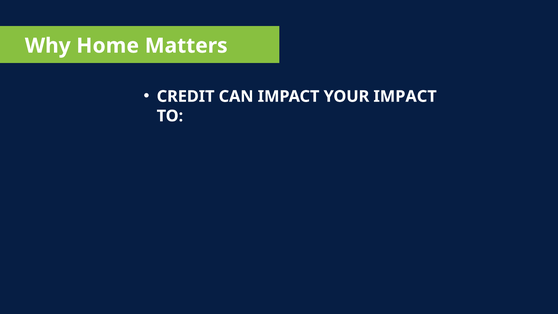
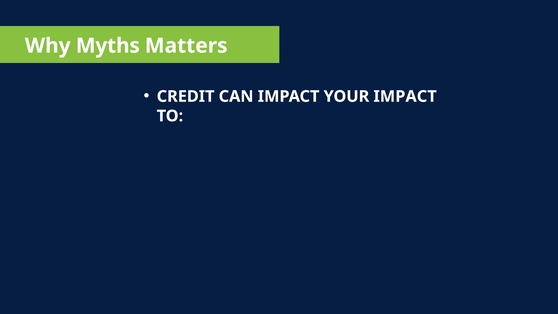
Home: Home -> Myths (108, 46)
